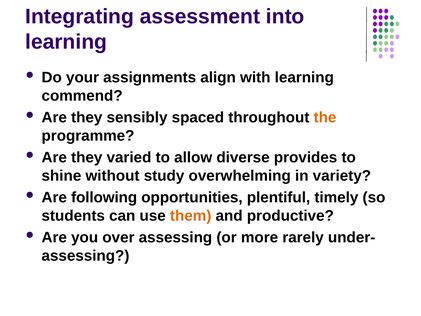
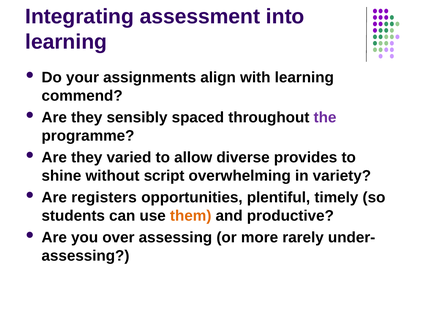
the colour: orange -> purple (325, 117)
study: study -> script (164, 176)
following: following -> registers (104, 197)
